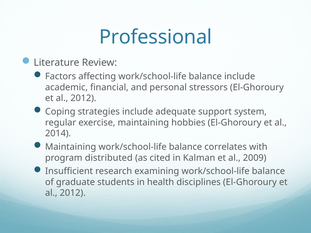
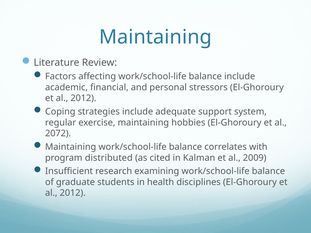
Professional: Professional -> Maintaining (155, 37)
2014: 2014 -> 2072 (58, 134)
